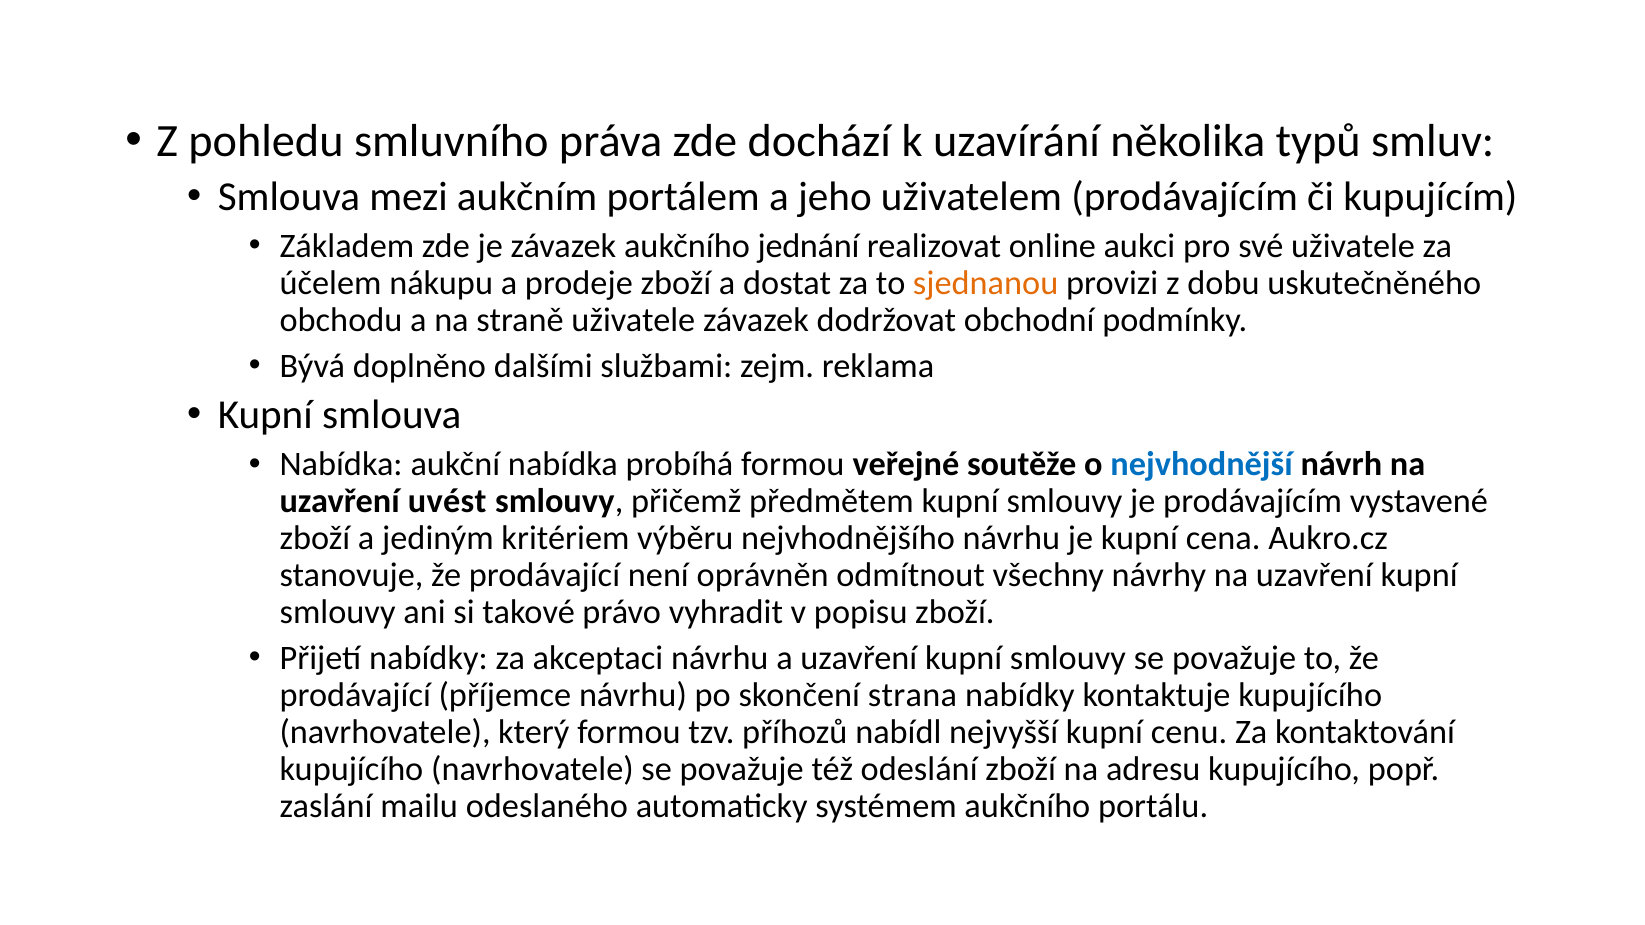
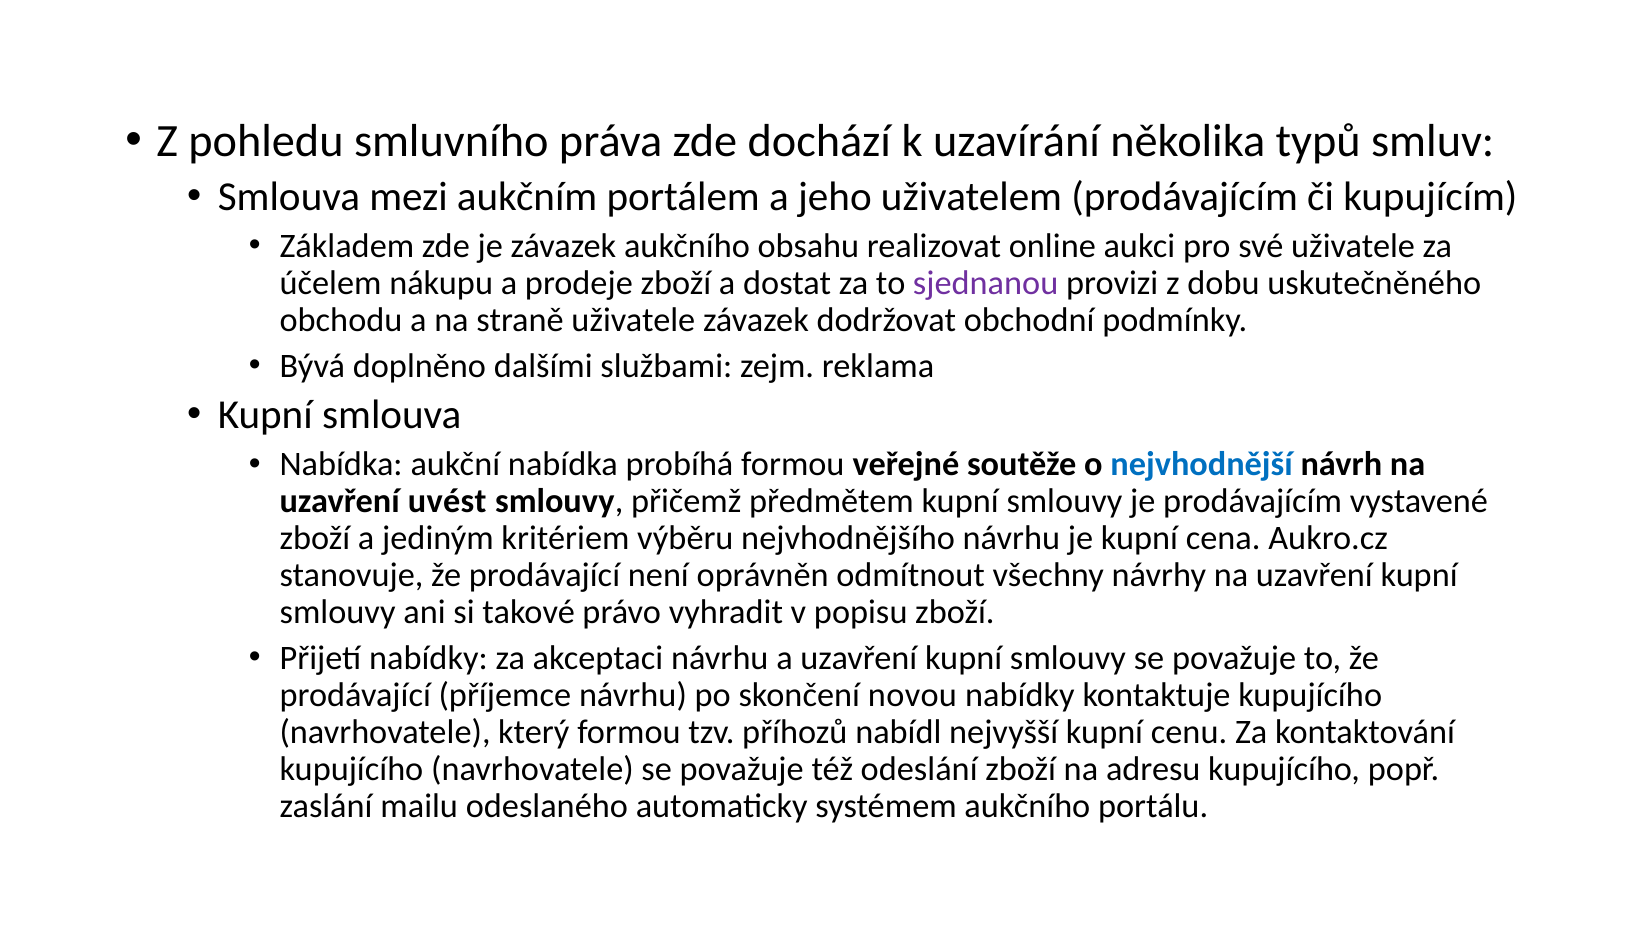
jednání: jednání -> obsahu (808, 246)
sjednanou colour: orange -> purple (986, 283)
strana: strana -> novou (912, 695)
